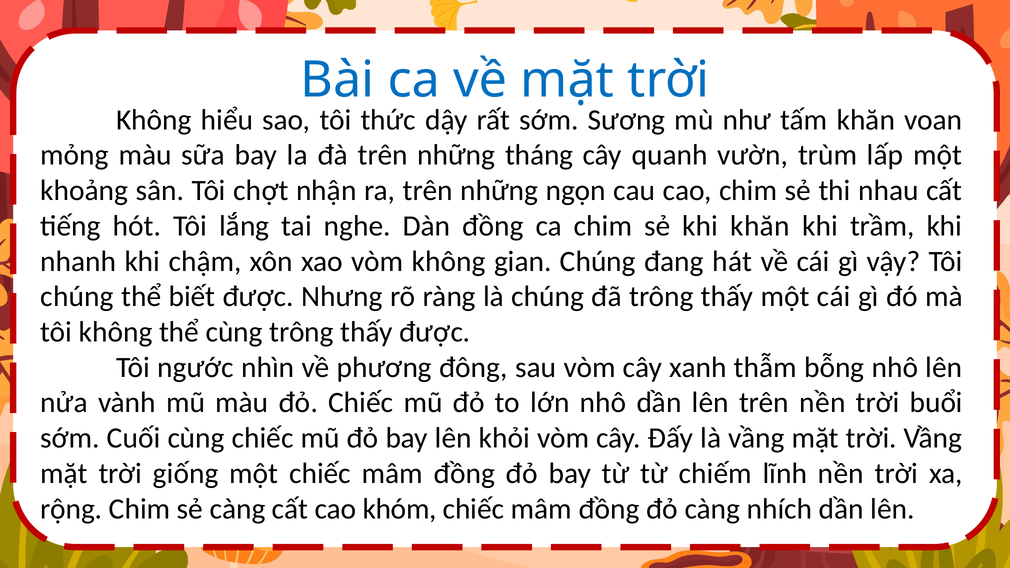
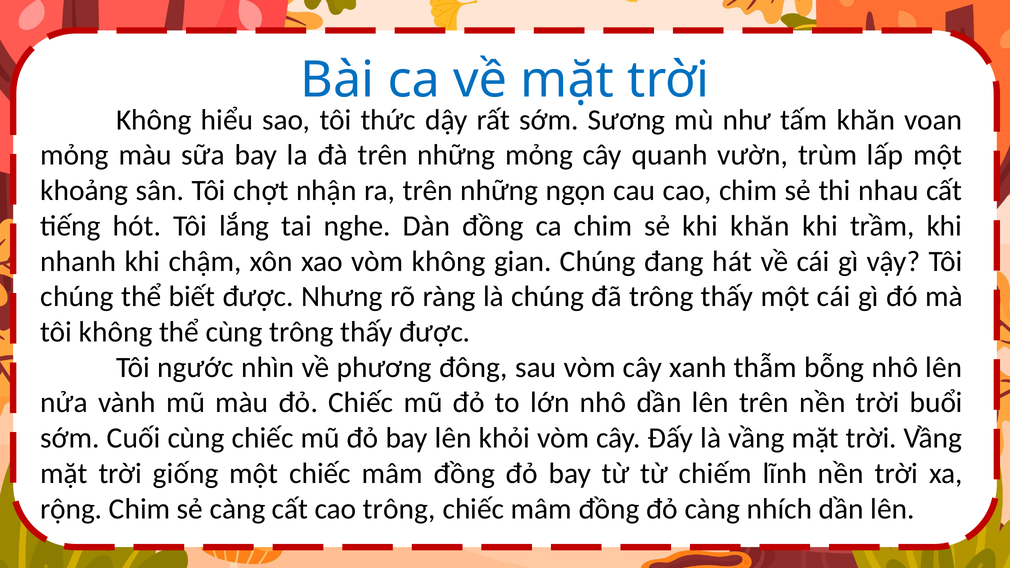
những tháng: tháng -> mỏng (539, 155)
cao khóm: khóm -> trông (399, 509)
